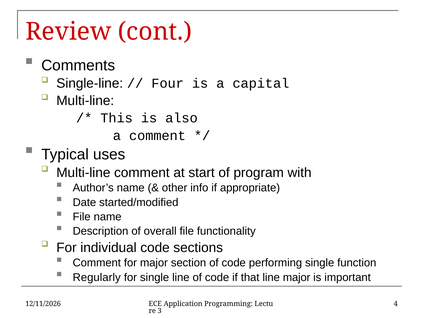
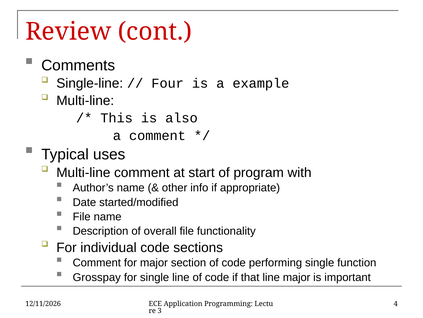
capital: capital -> example (261, 83)
Regularly: Regularly -> Grosspay (97, 277)
